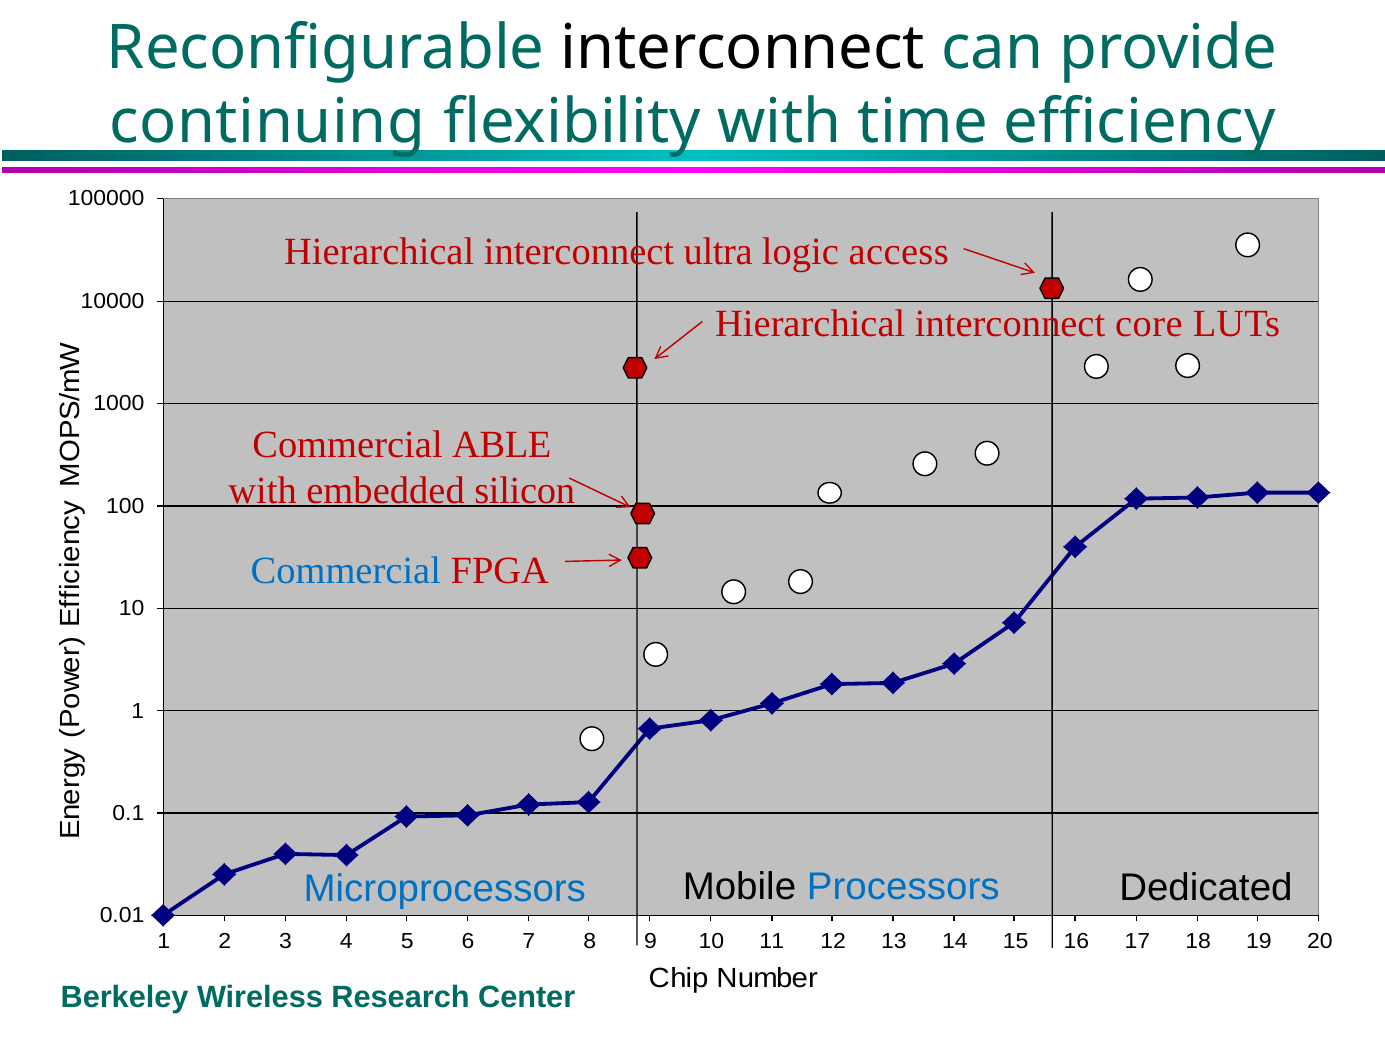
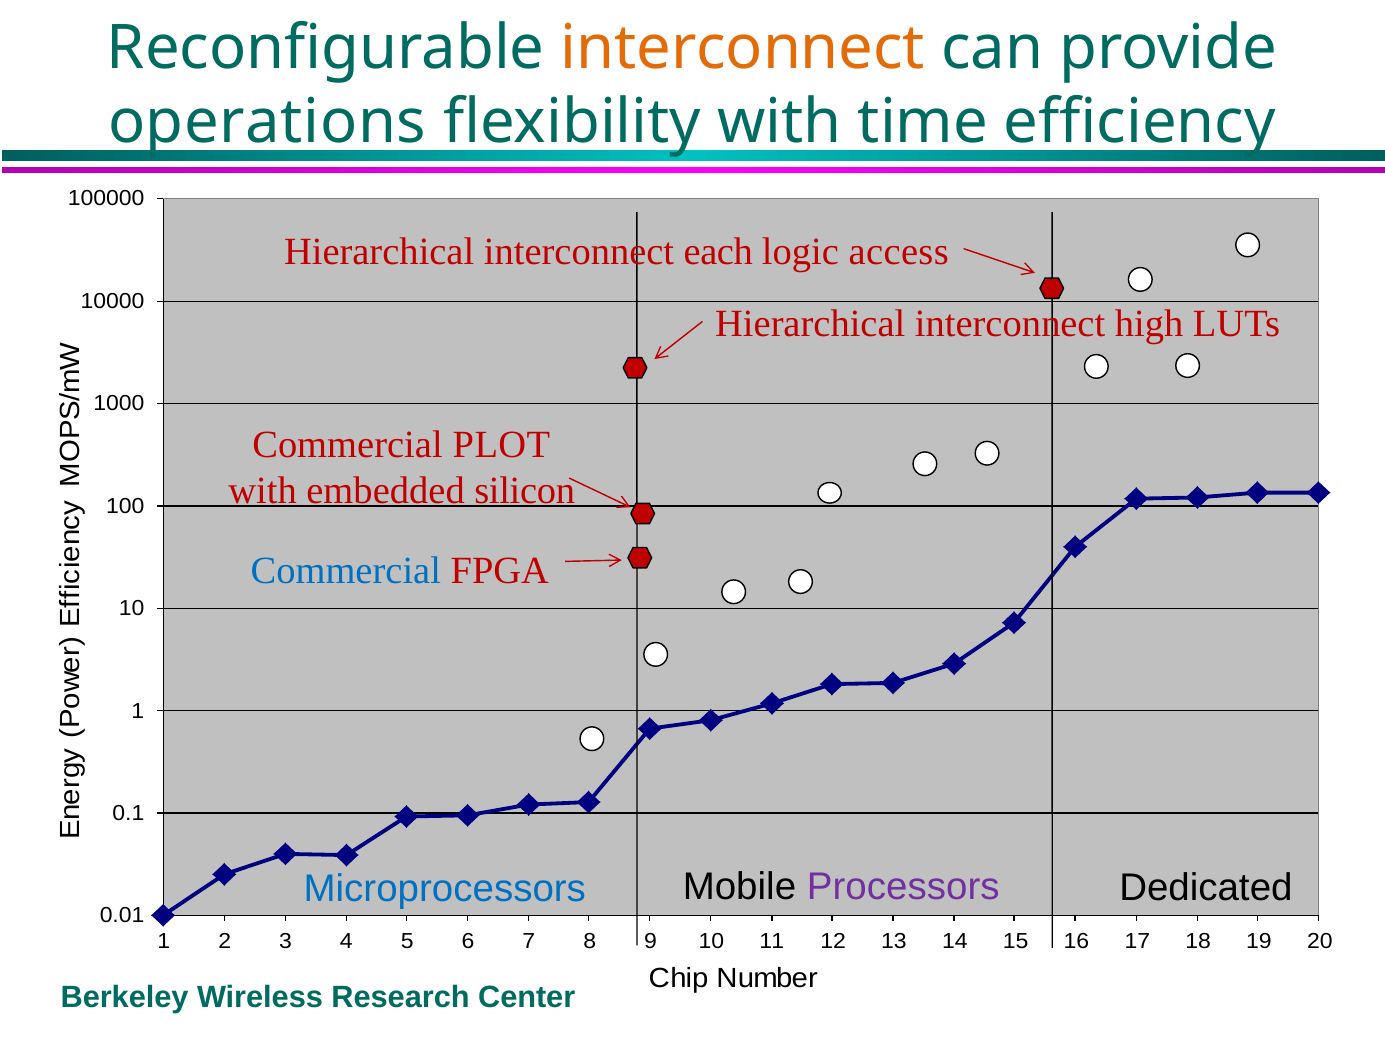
interconnect colour: black -> orange (743, 48)
continuing: continuing -> operations (267, 122)
ultra: ultra -> each (718, 251)
core: core -> high (1149, 324)
ABLE: ABLE -> PLOT (501, 444)
Processors colour: blue -> purple (903, 887)
